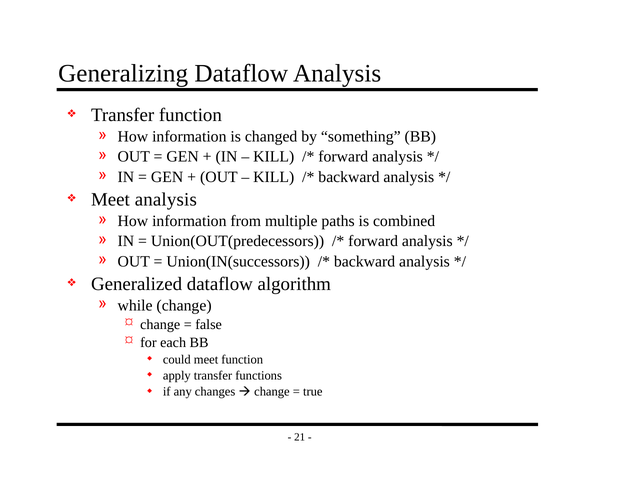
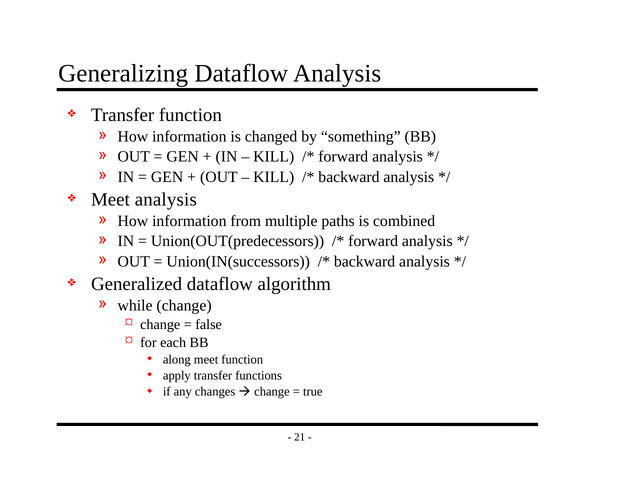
could: could -> along (177, 360)
